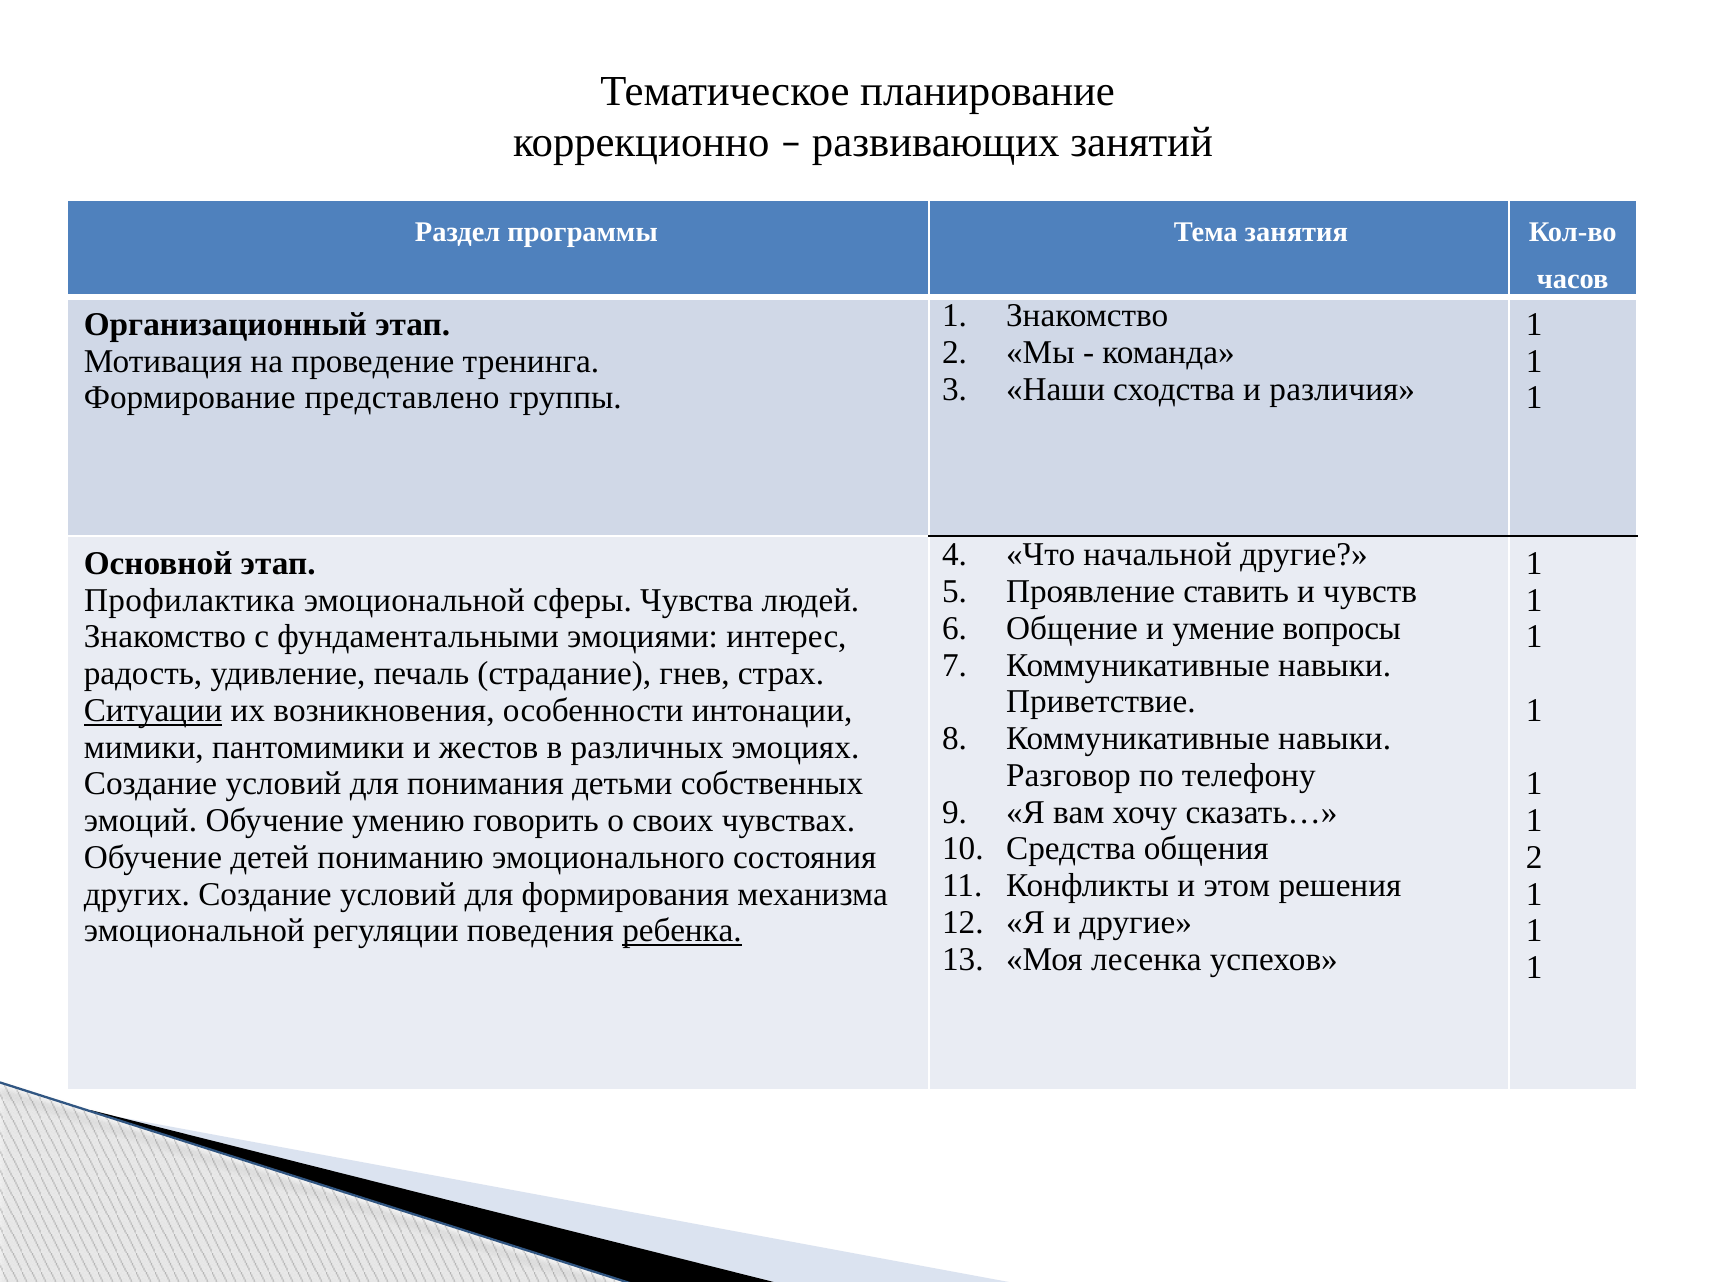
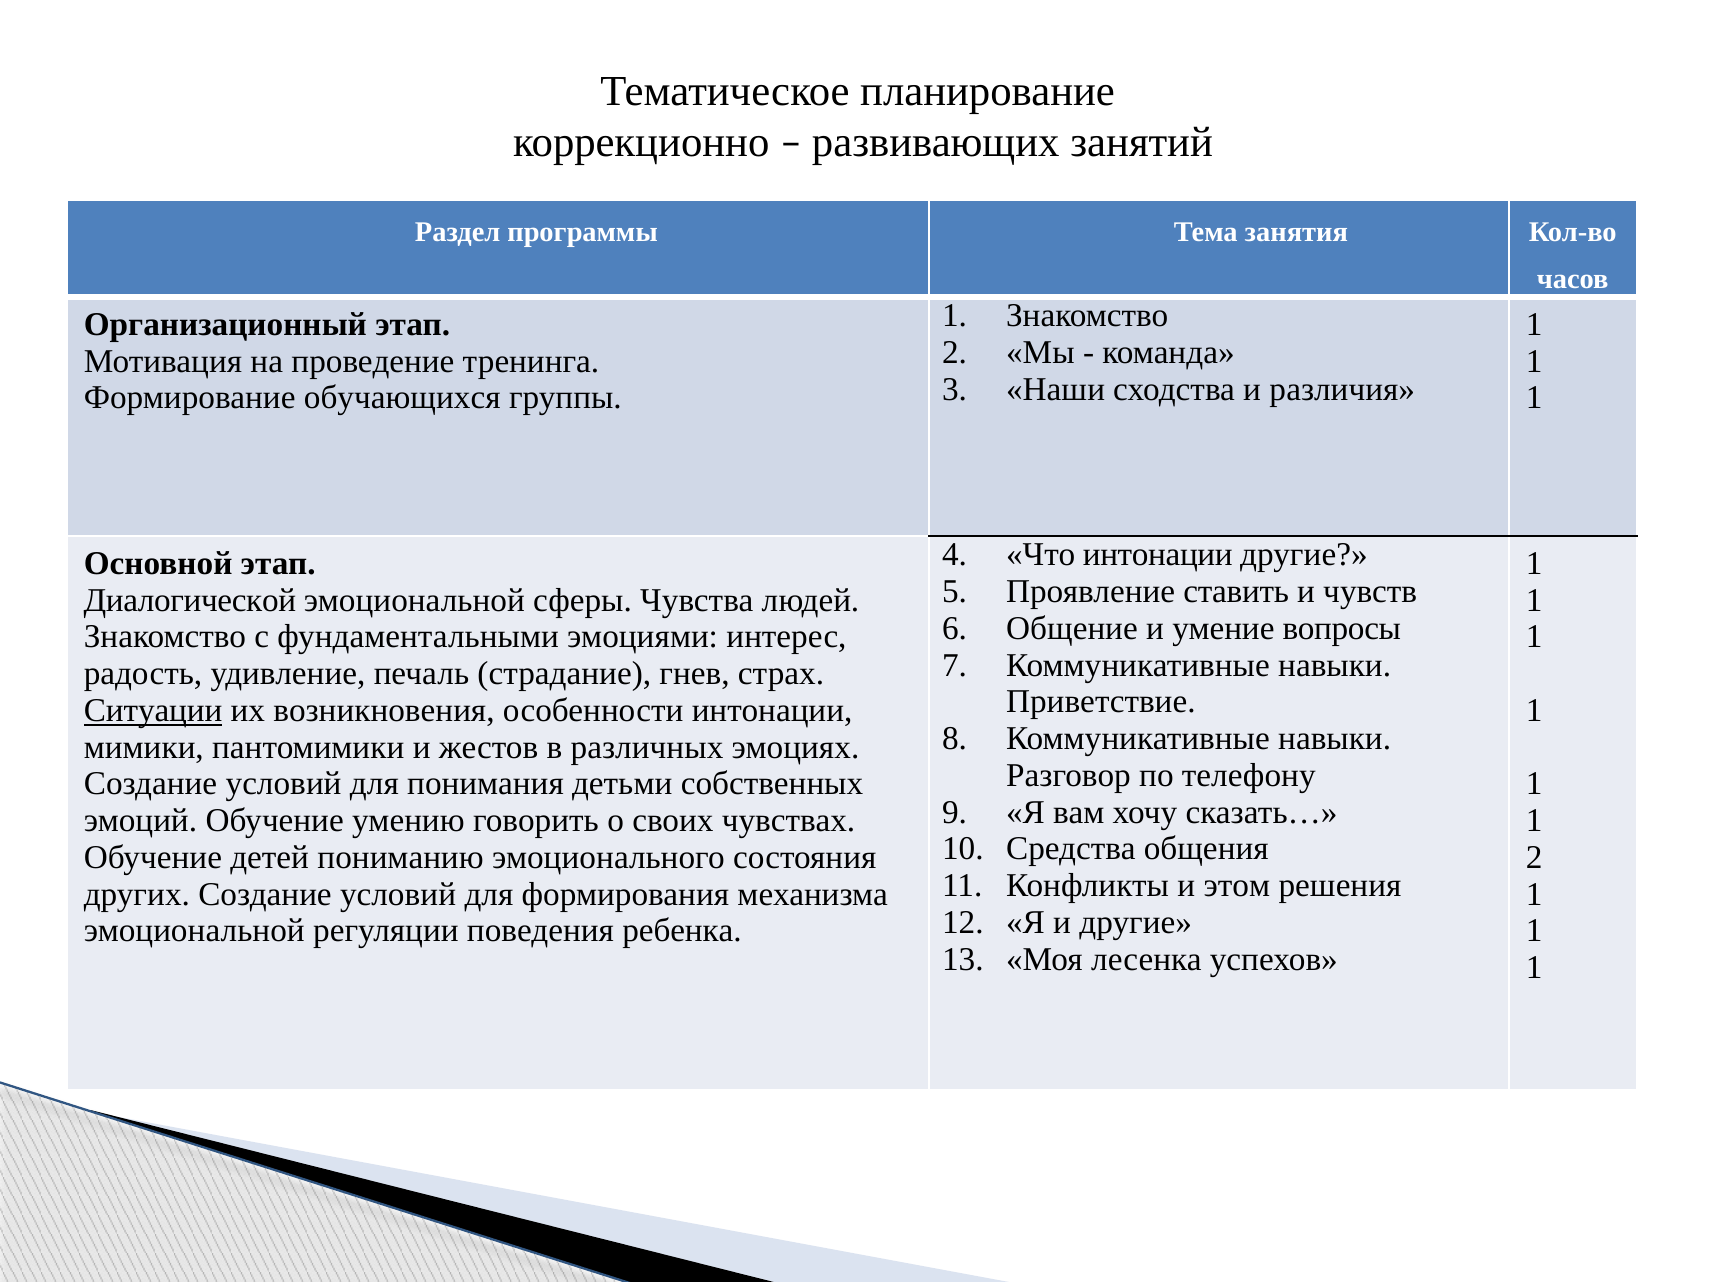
представлено: представлено -> обучающихся (402, 398)
Что начальной: начальной -> интонации (1158, 555)
Профилактика: Профилактика -> Диалогической (190, 600)
ребенка underline: present -> none (682, 931)
